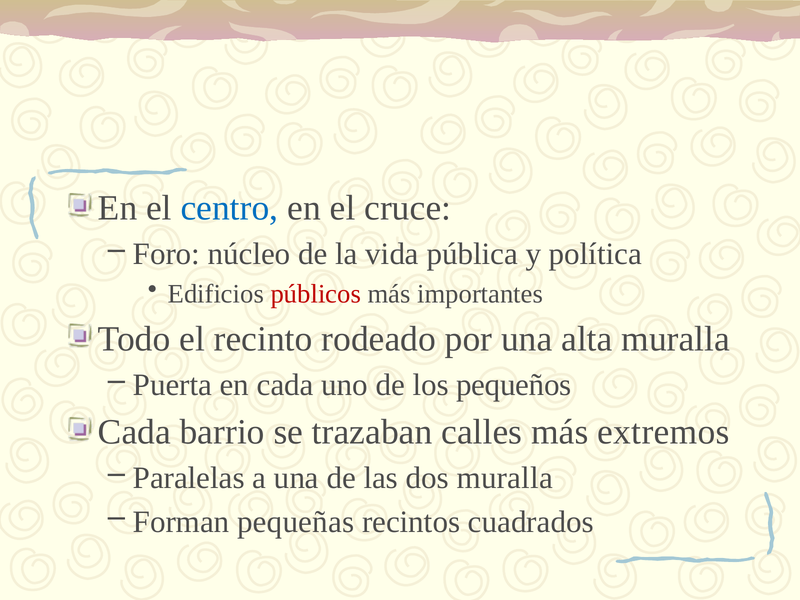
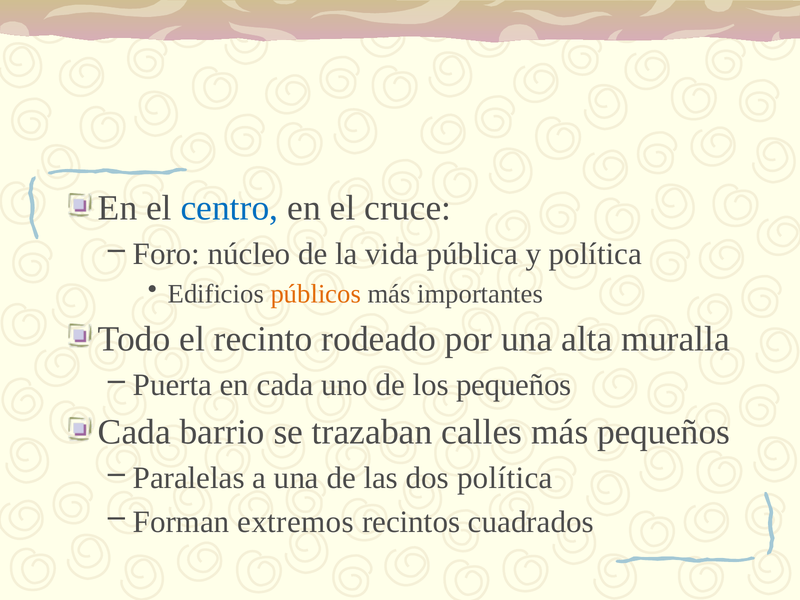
públicos colour: red -> orange (316, 294)
más extremos: extremos -> pequeños (664, 432)
dos muralla: muralla -> política (505, 478)
pequeñas: pequeñas -> extremos (296, 522)
